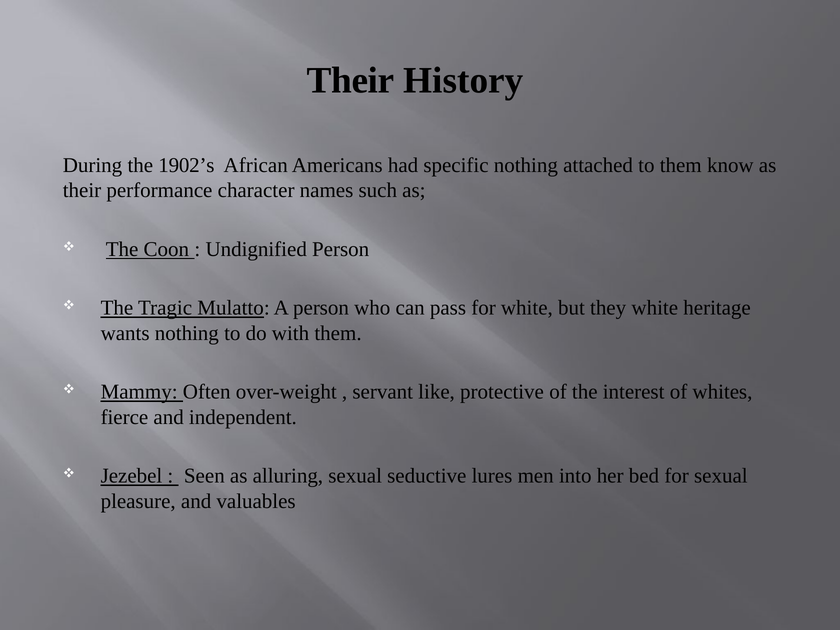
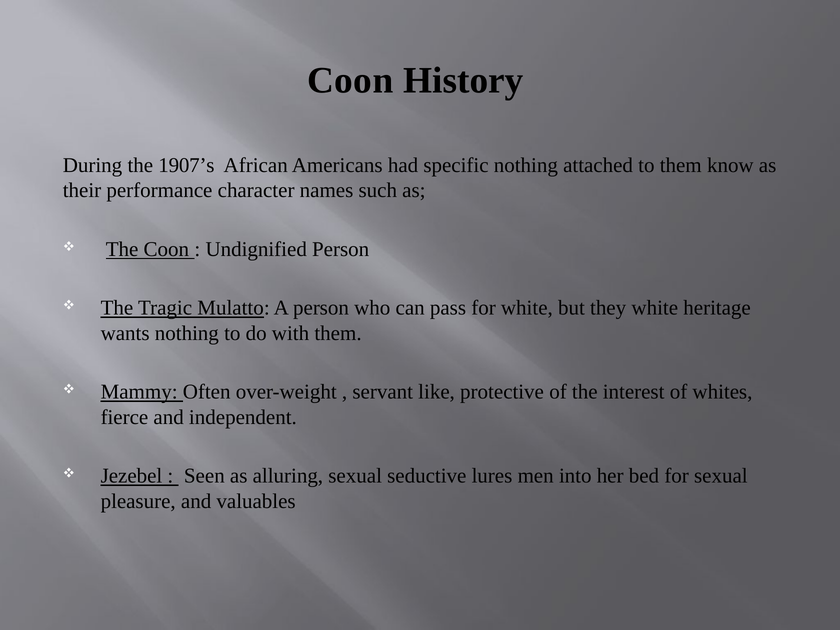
Their: Their -> Coon (350, 80)
1902’s: 1902’s -> 1907’s (186, 165)
